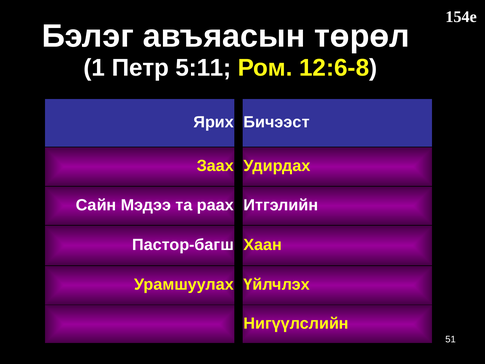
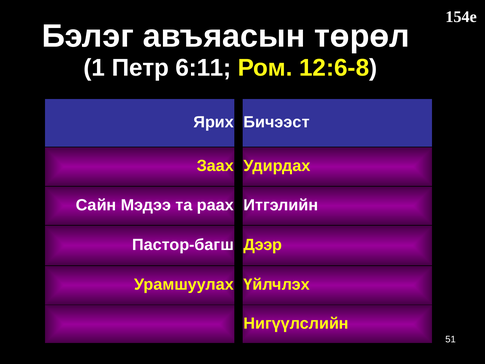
5:11: 5:11 -> 6:11 (203, 68)
Хаан: Хаан -> Дээр (263, 245)
